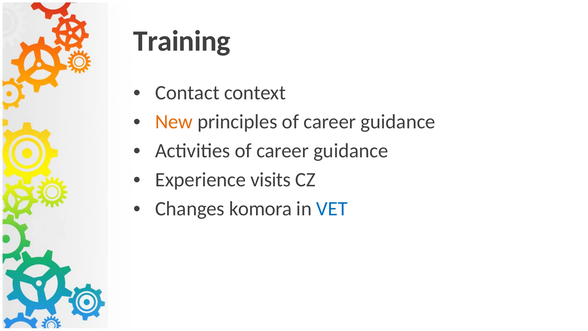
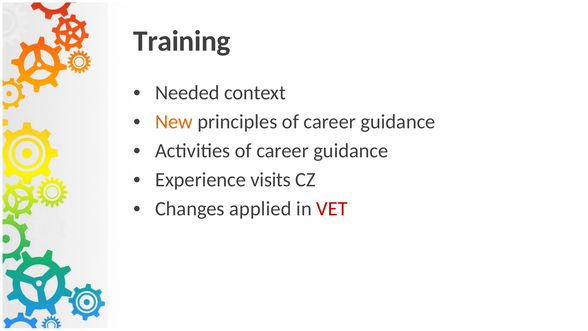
Contact: Contact -> Needed (187, 93)
komora: komora -> applied (260, 209)
VET colour: blue -> red (332, 209)
